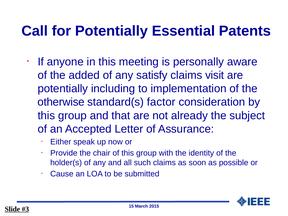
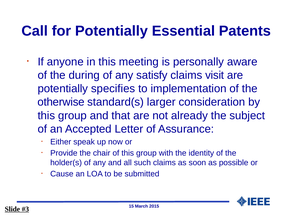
added: added -> during (84, 75)
including: including -> specifies (113, 89)
factor: factor -> larger (161, 102)
